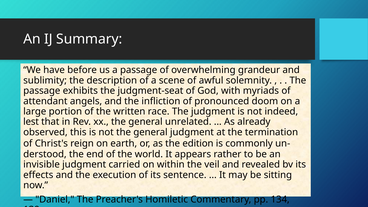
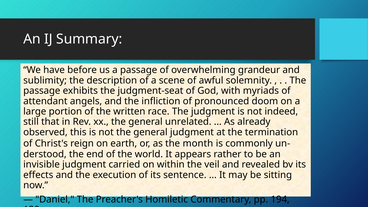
lest: lest -> still (31, 122)
edition: edition -> month (198, 144)
134: 134 -> 194 (280, 199)
